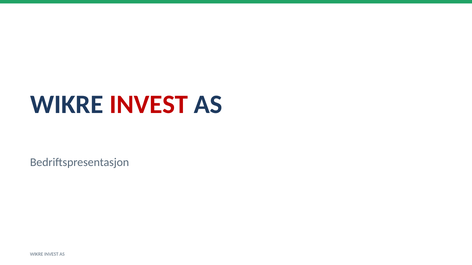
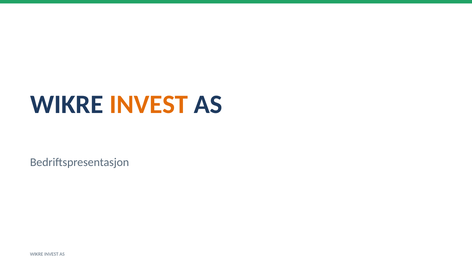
INVEST colour: red -> orange (149, 105)
